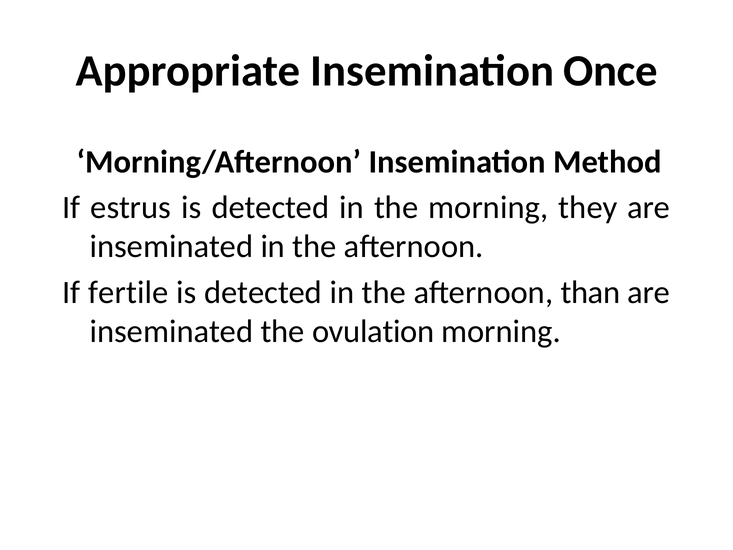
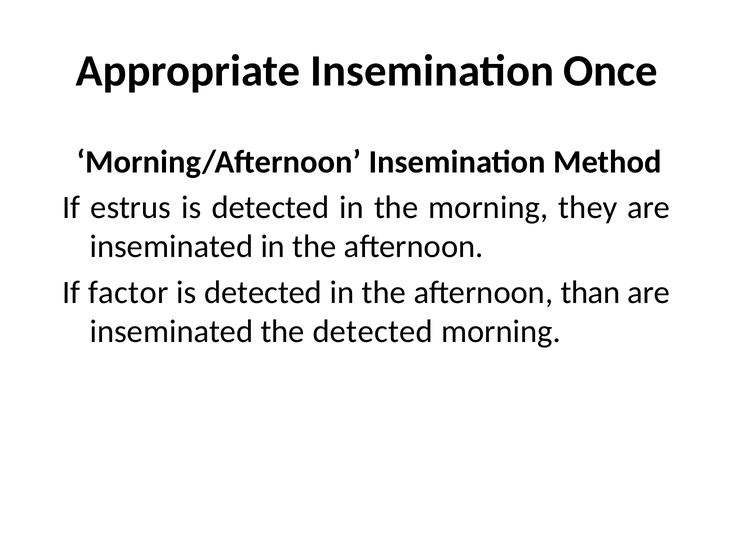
fertile: fertile -> factor (128, 292)
the ovulation: ovulation -> detected (373, 331)
